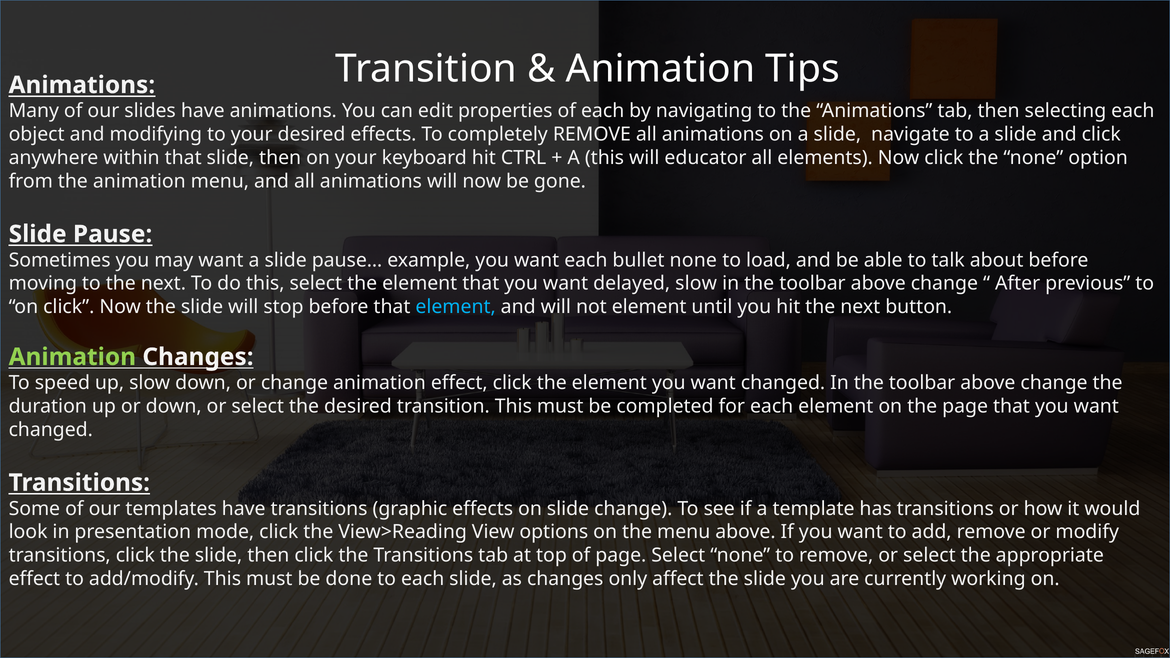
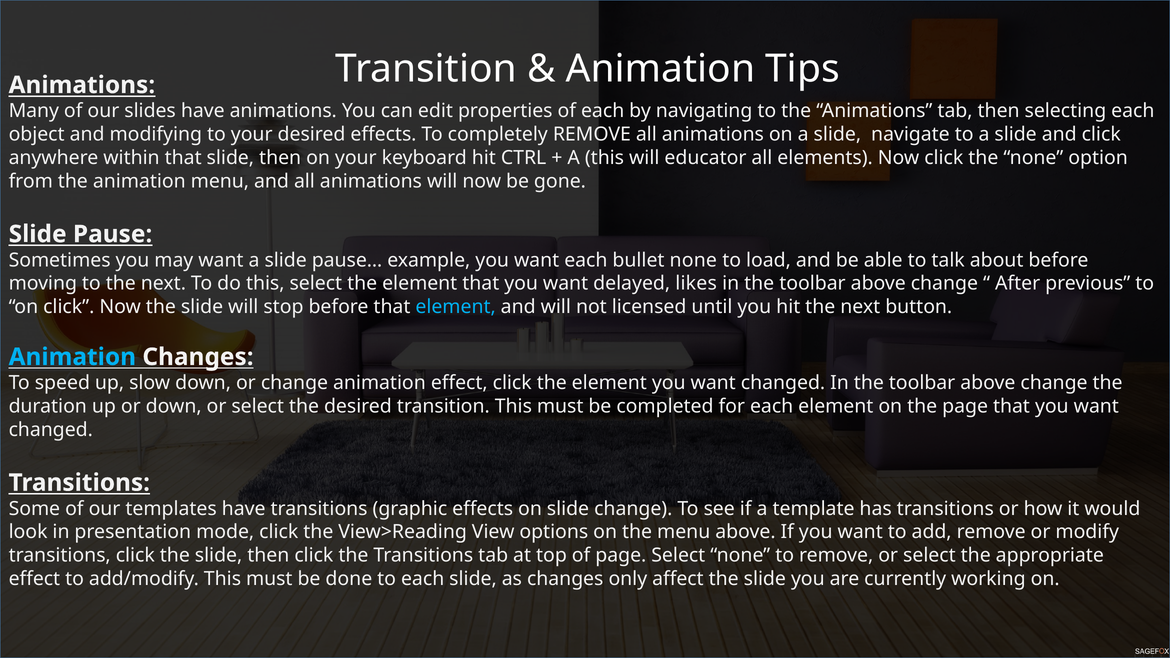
delayed slow: slow -> likes (696, 284)
not element: element -> licensed (649, 307)
Animation colour: light green -> light blue (72, 357)
